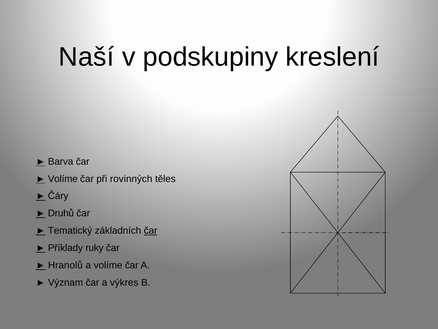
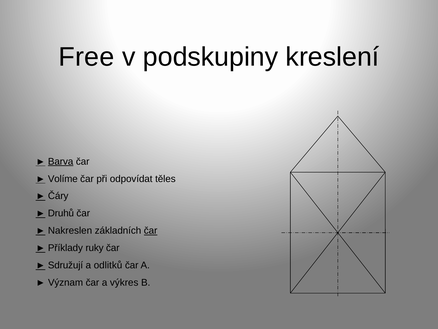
Naší: Naší -> Free (86, 57)
Barva underline: none -> present (61, 161)
rovinných: rovinných -> odpovídat (131, 179)
Tematický: Tematický -> Nakreslen (70, 230)
Hranolů: Hranolů -> Sdružují (66, 265)
a volíme: volíme -> odlitků (108, 265)
